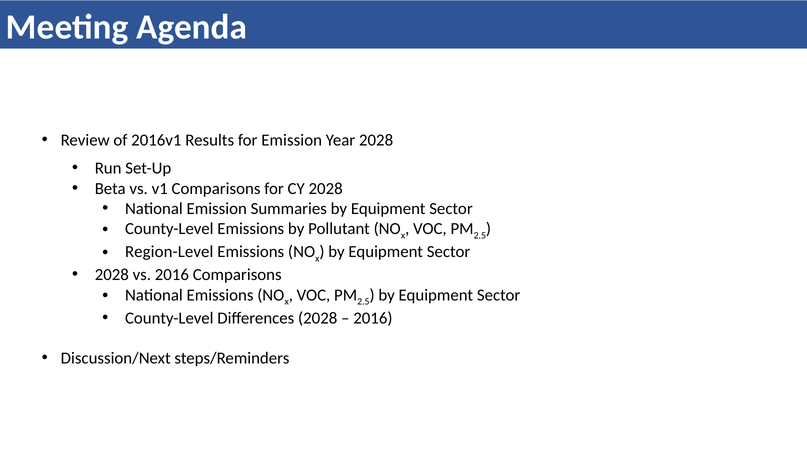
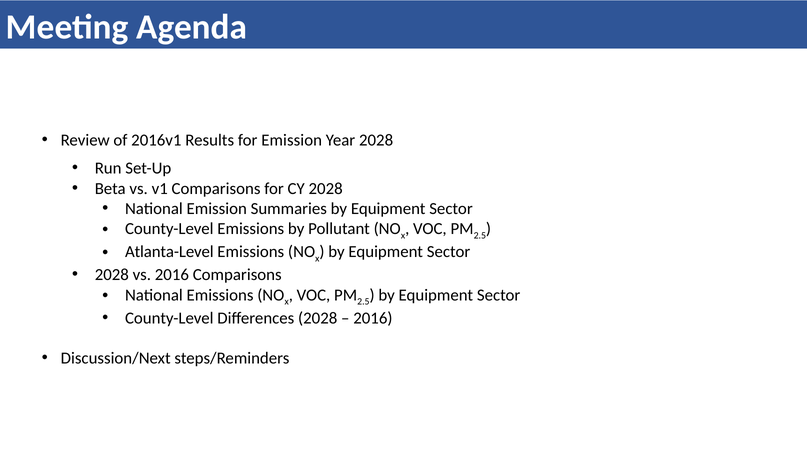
Region-Level: Region-Level -> Atlanta-Level (169, 252)
